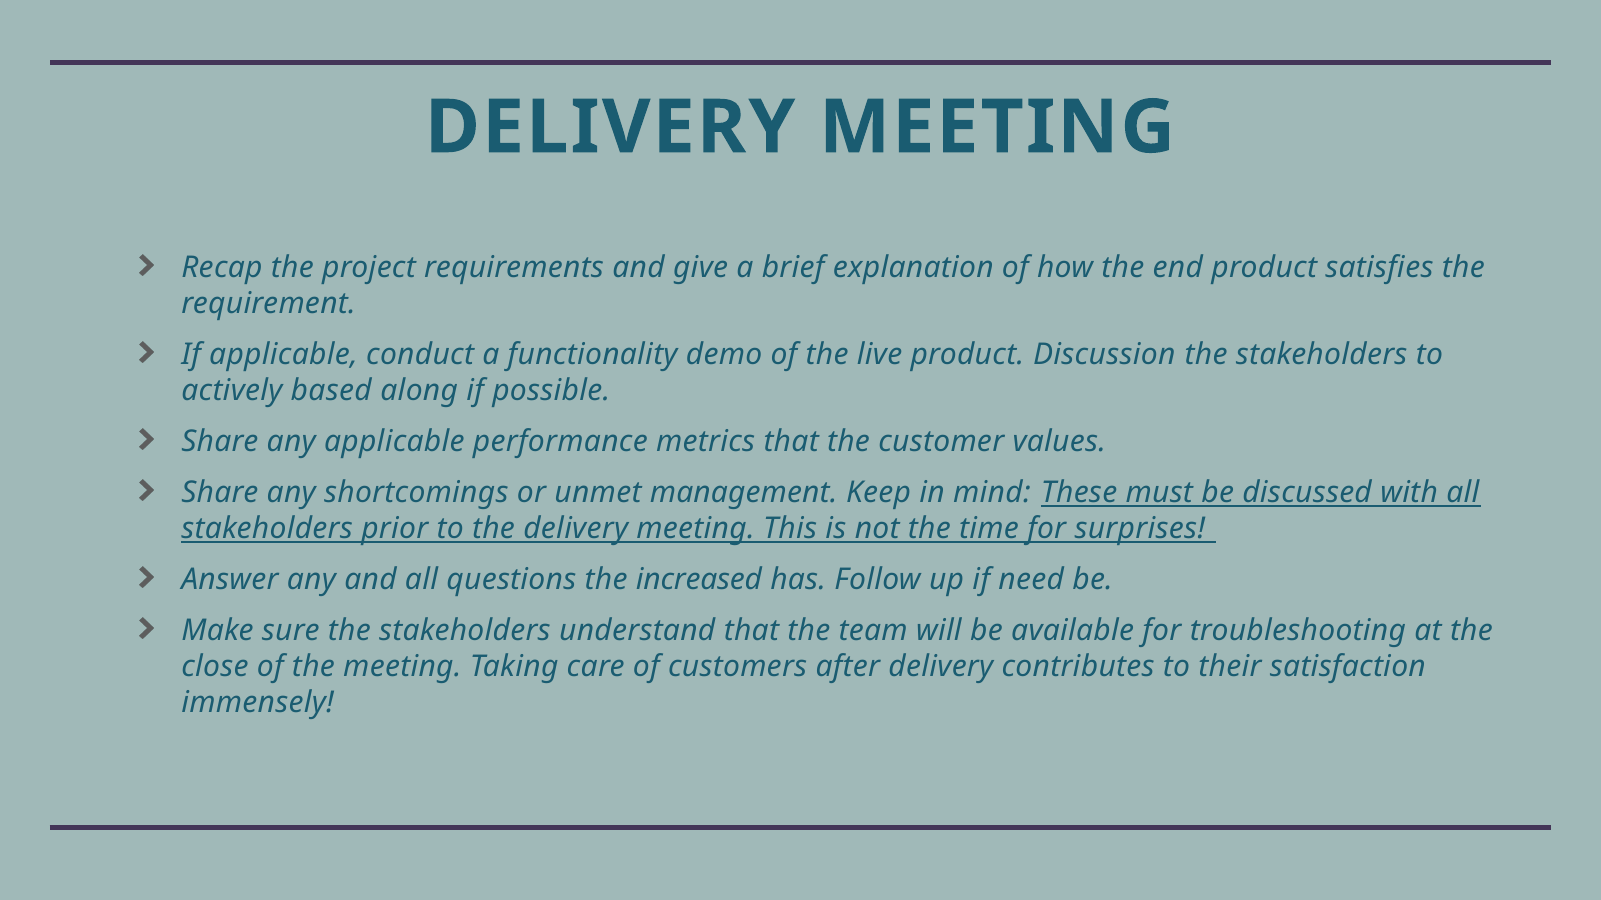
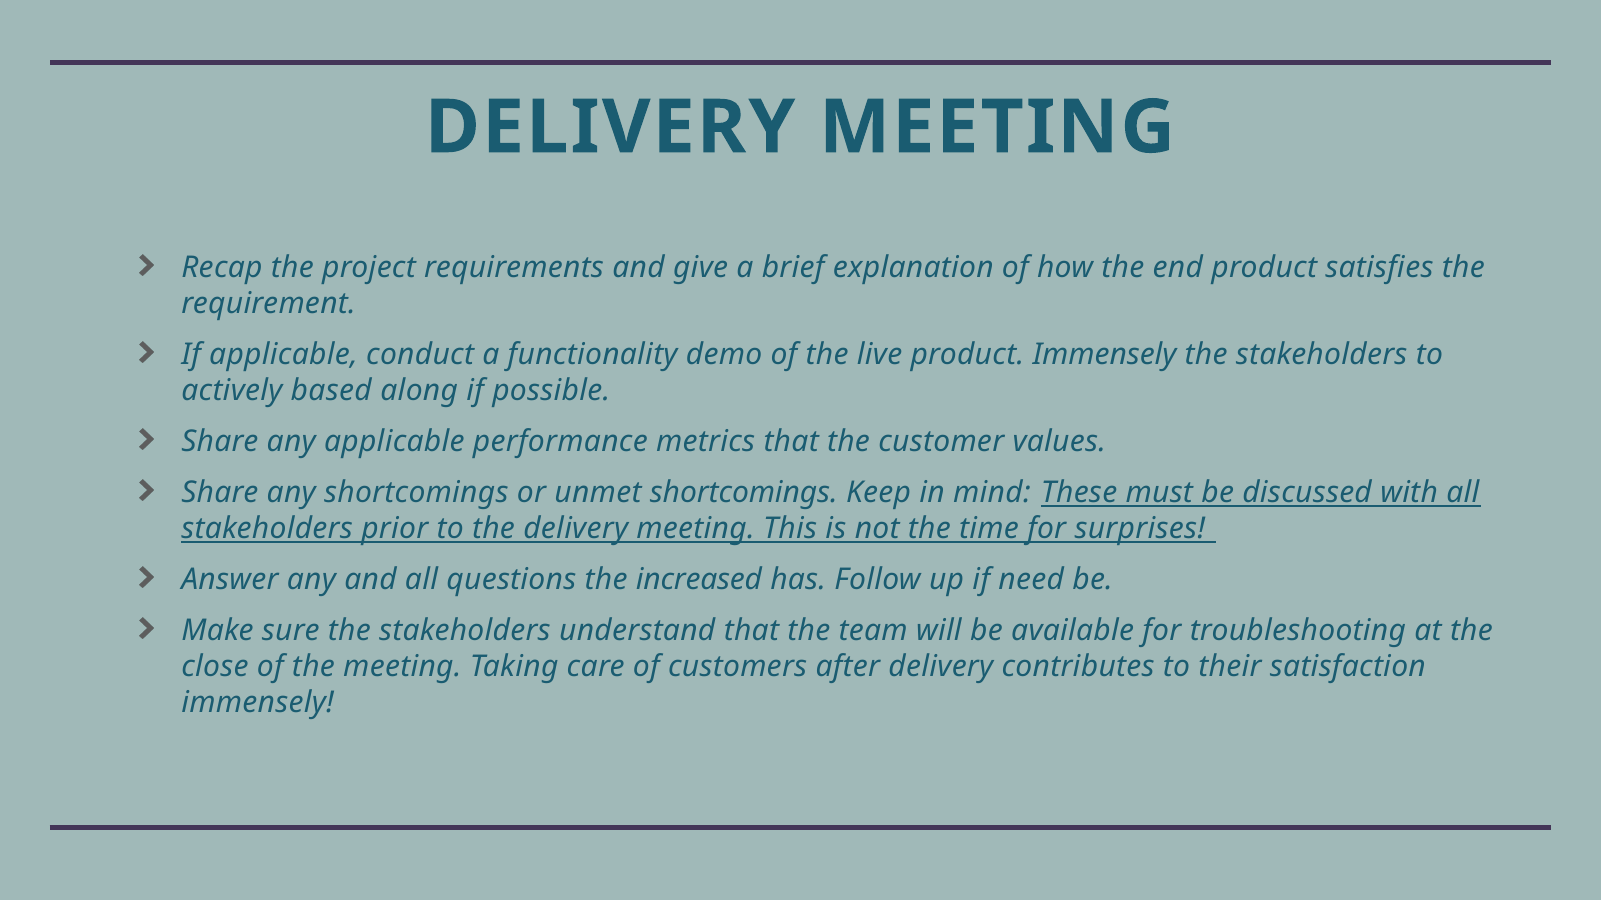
product Discussion: Discussion -> Immensely (1104, 355)
unmet management: management -> shortcomings (744, 493)
